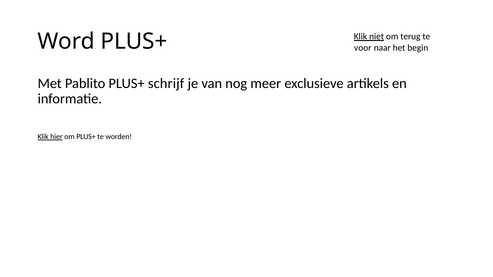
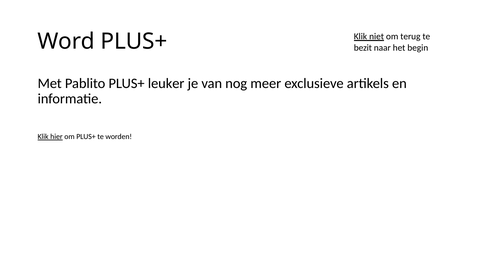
voor: voor -> bezit (363, 48)
schrijf: schrijf -> leuker (166, 83)
